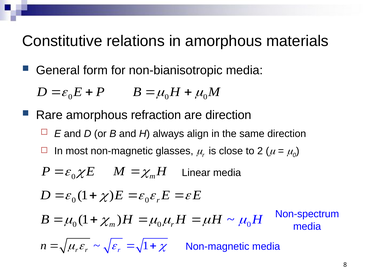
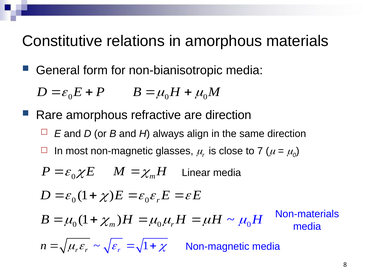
refraction: refraction -> refractive (156, 115)
2: 2 -> 7 (260, 151)
Non-spectrum: Non-spectrum -> Non-materials (307, 214)
